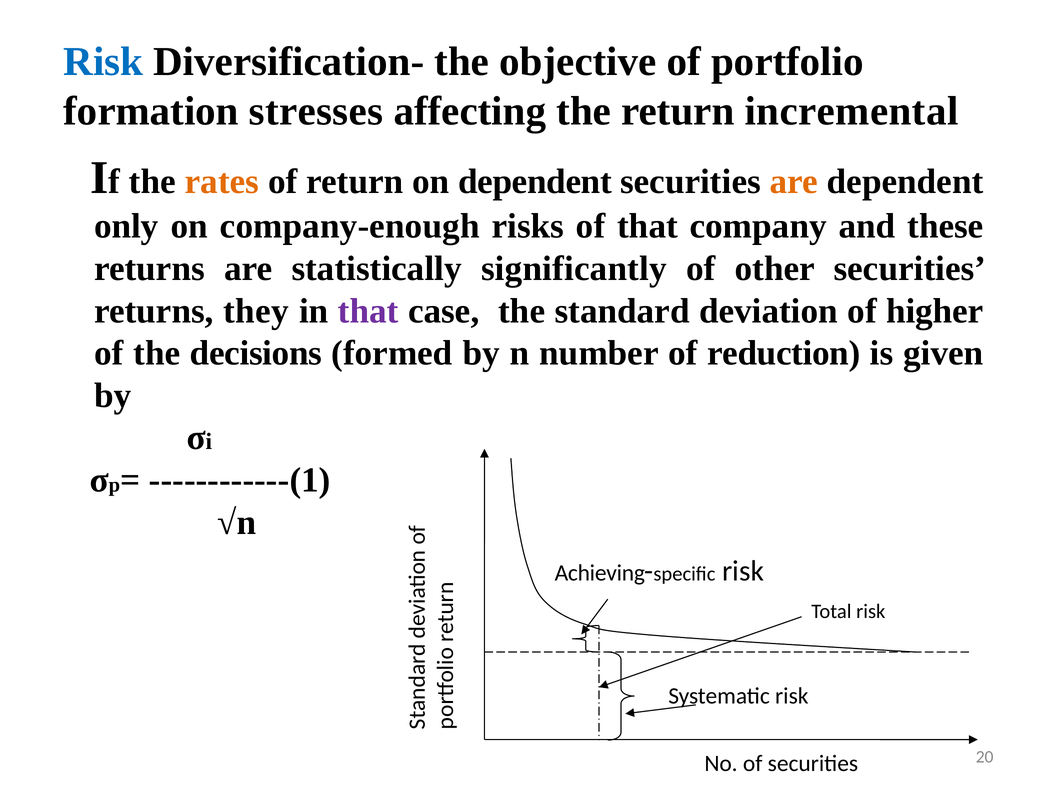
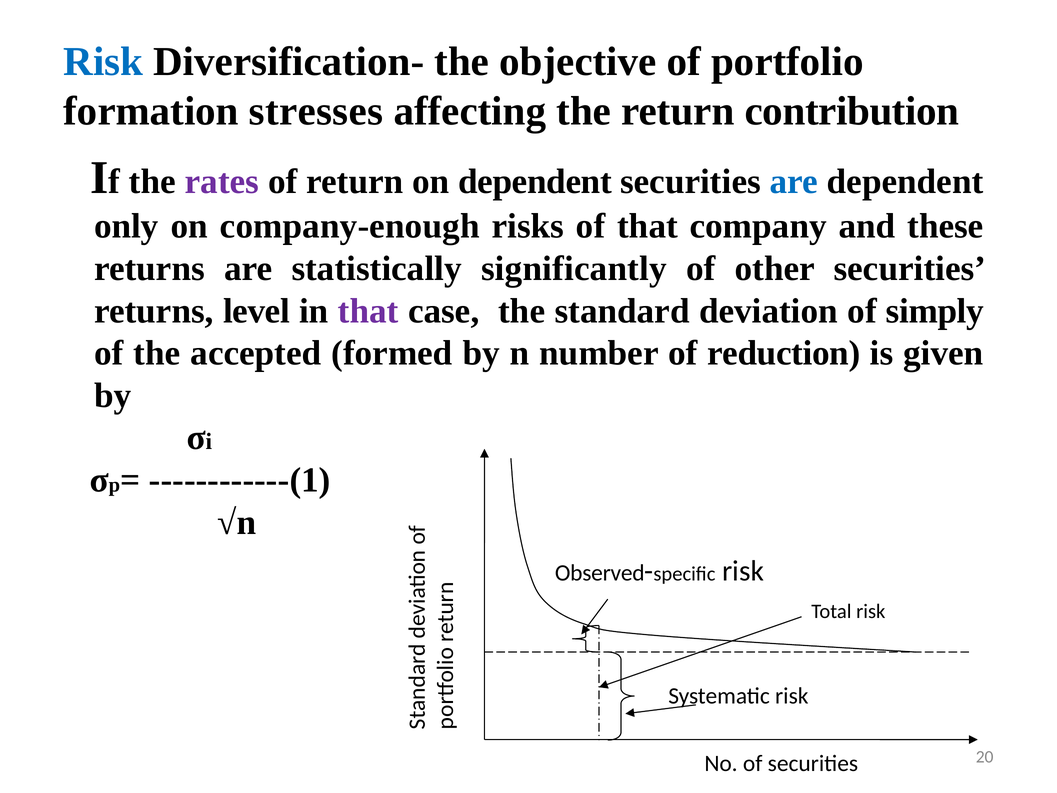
incremental: incremental -> contribution (852, 111)
rates colour: orange -> purple (222, 182)
are colour: orange -> blue (794, 182)
they: they -> level (257, 311)
higher: higher -> simply (935, 311)
decisions: decisions -> accepted (256, 353)
Achieving: Achieving -> Observed (600, 573)
